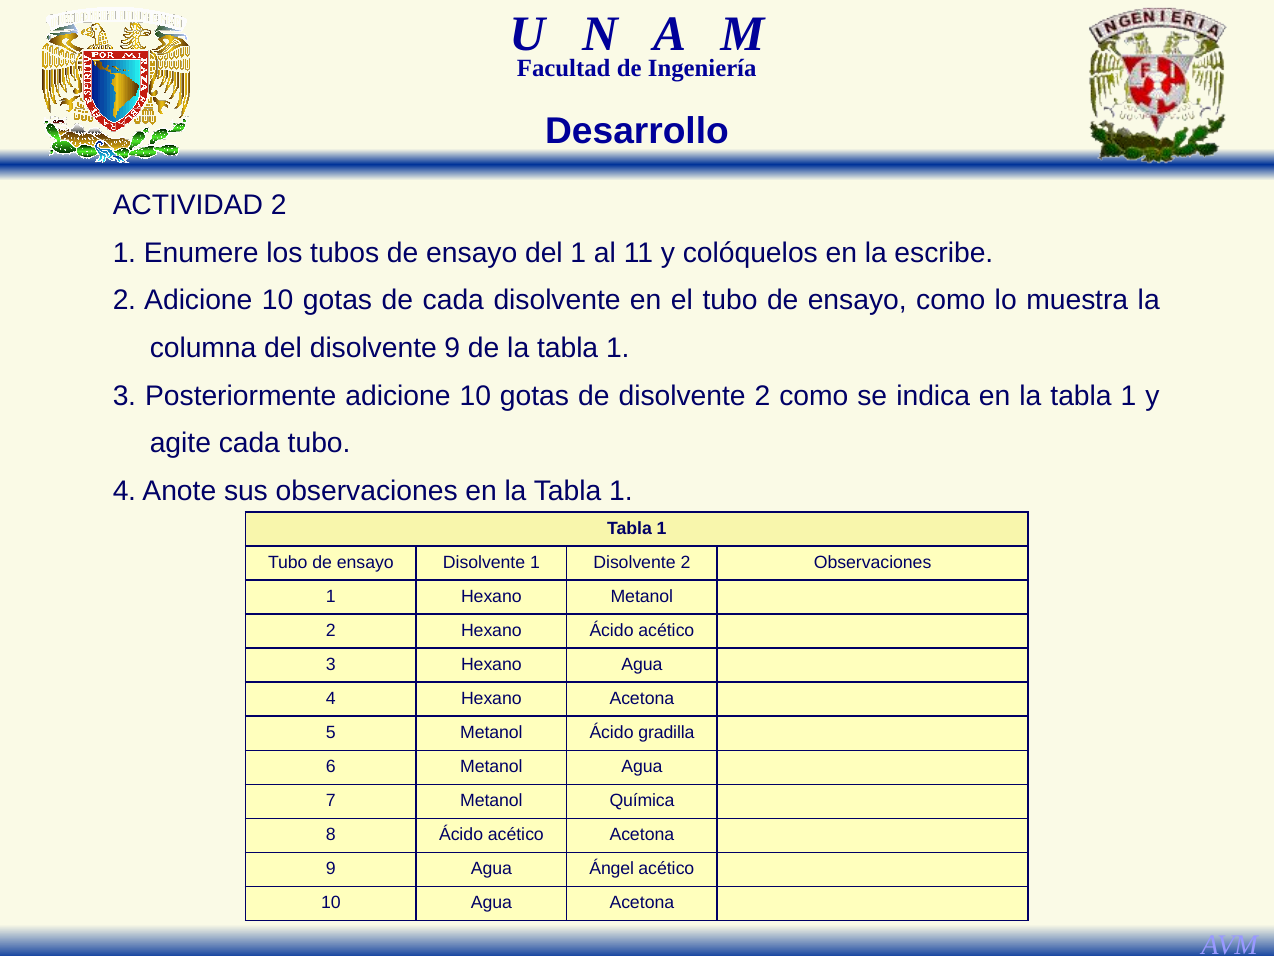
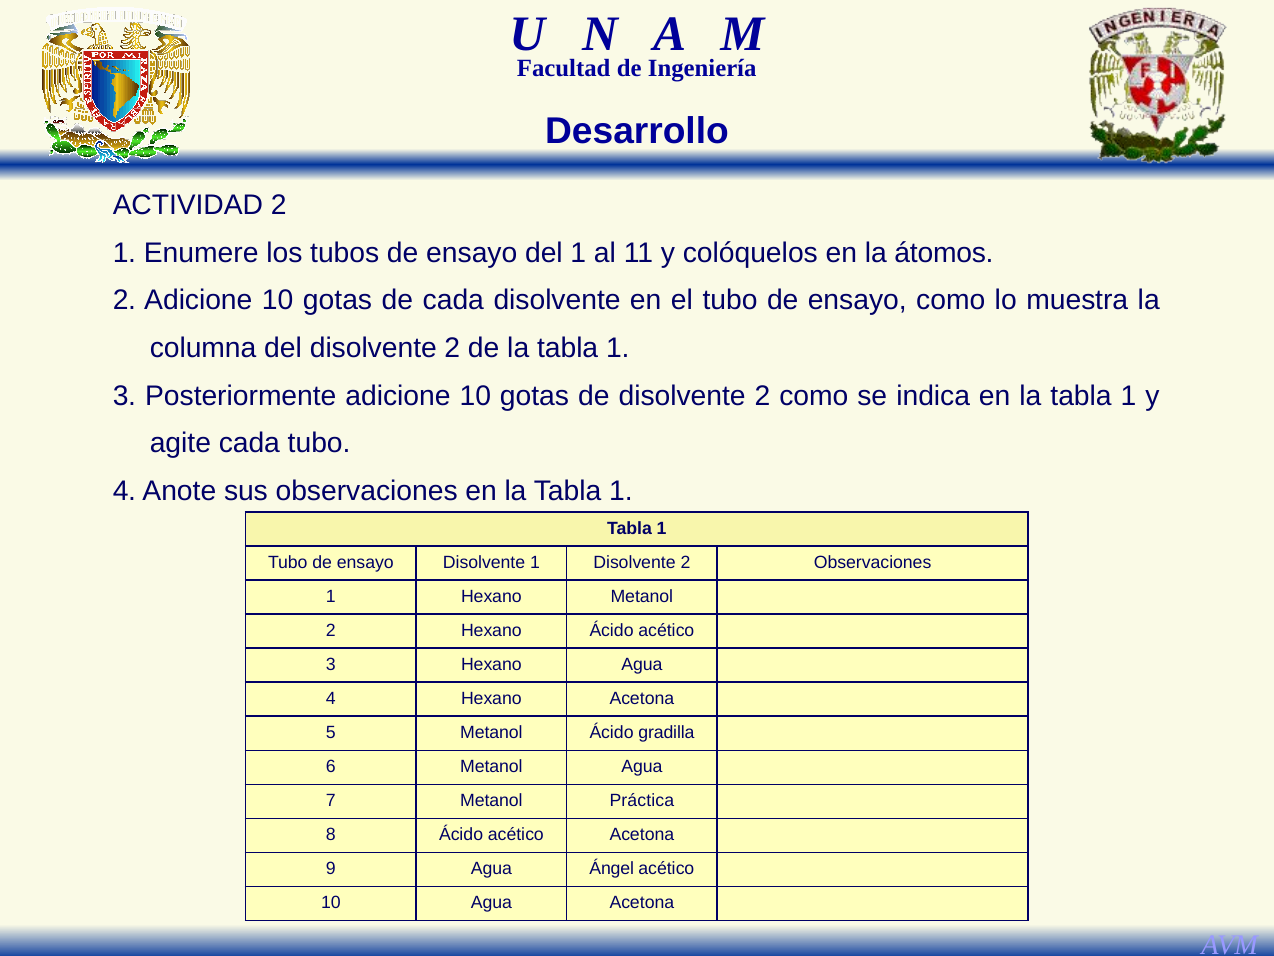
escribe: escribe -> átomos (944, 253)
del disolvente 9: 9 -> 2 (452, 348)
Química: Química -> Práctica (642, 800)
